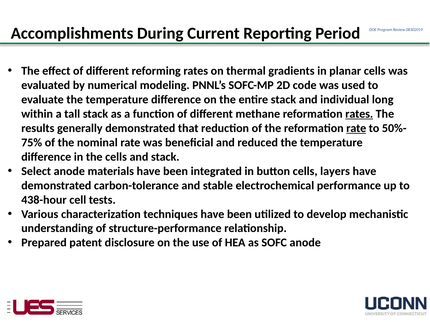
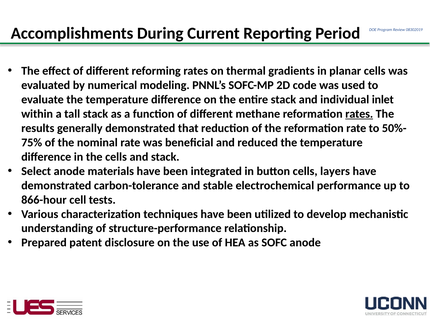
long: long -> inlet (383, 100)
rate underline: present -> none (356, 128)
438-hour: 438-hour -> 866-hour (44, 200)
